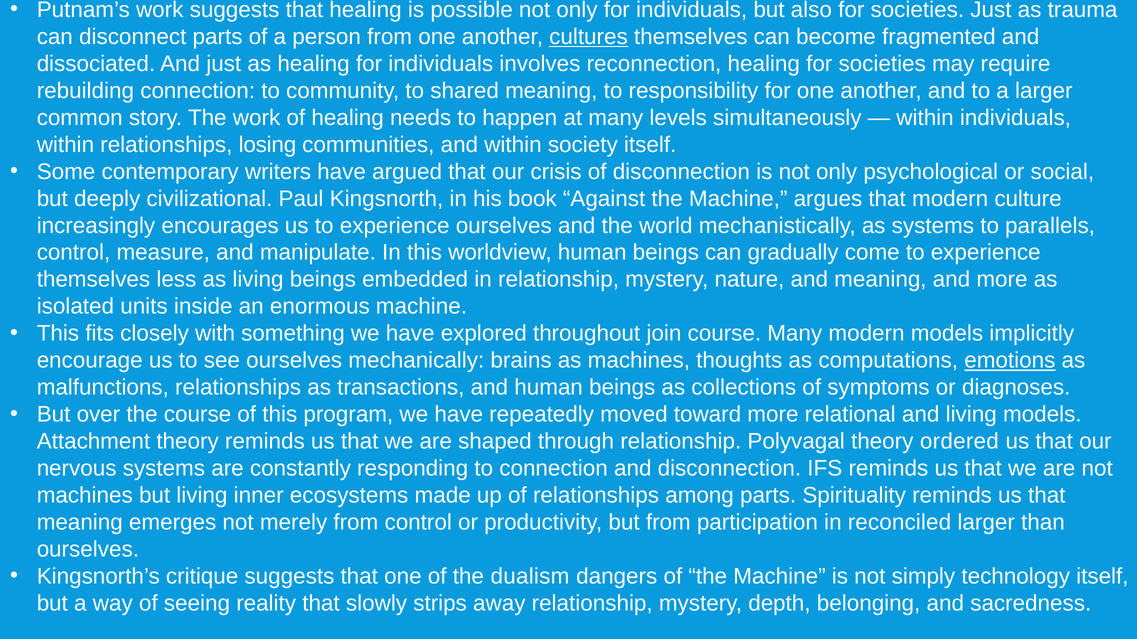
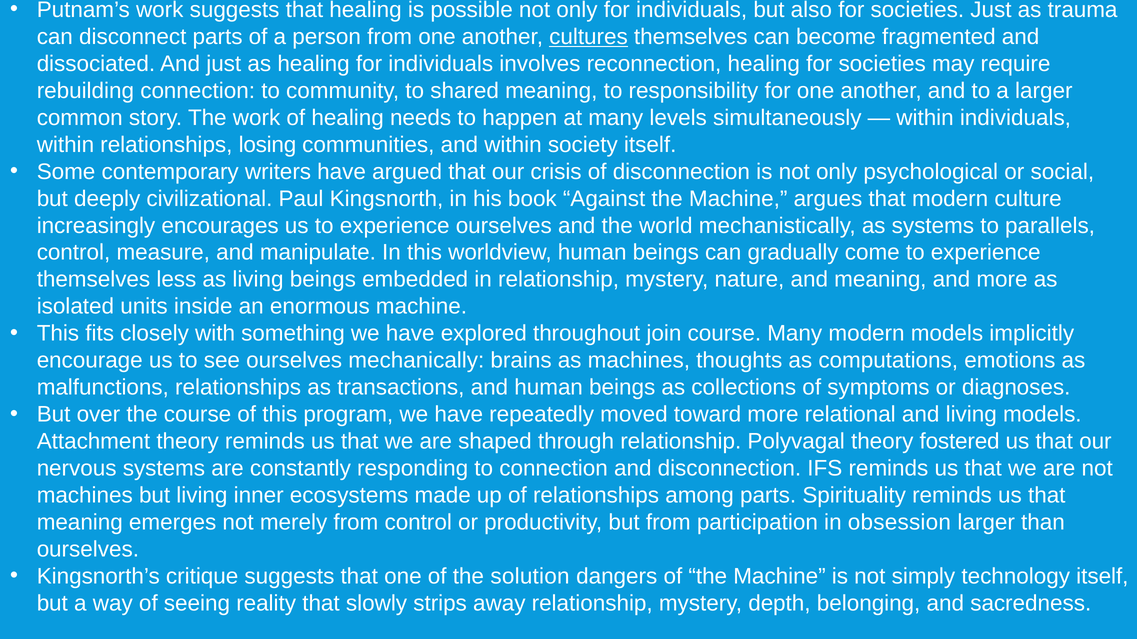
emotions underline: present -> none (1010, 361)
ordered: ordered -> fostered (960, 442)
reconciled: reconciled -> obsession (899, 523)
dualism: dualism -> solution (530, 577)
